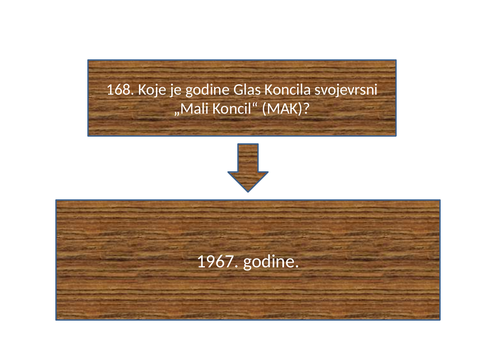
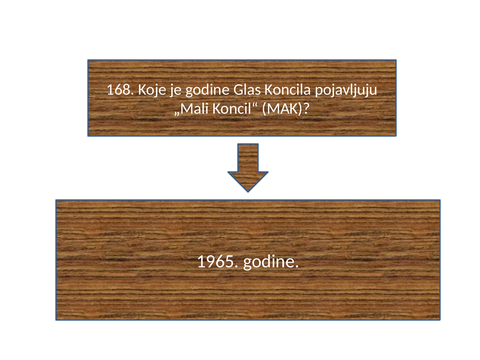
svojevrsni: svojevrsni -> pojavljuju (346, 90)
1967: 1967 -> 1965 (218, 261)
